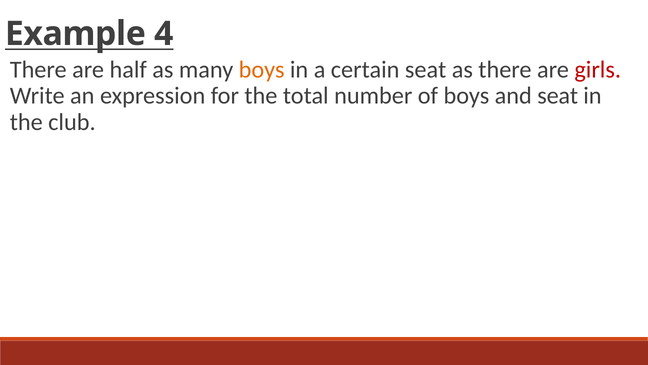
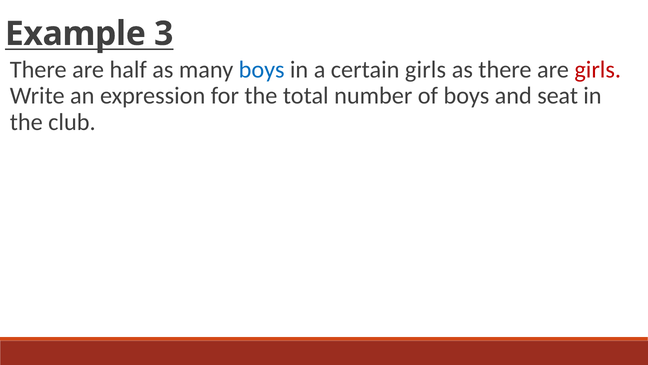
4: 4 -> 3 (164, 34)
boys colour: orange -> blue (262, 70)
certain seat: seat -> girls (426, 70)
